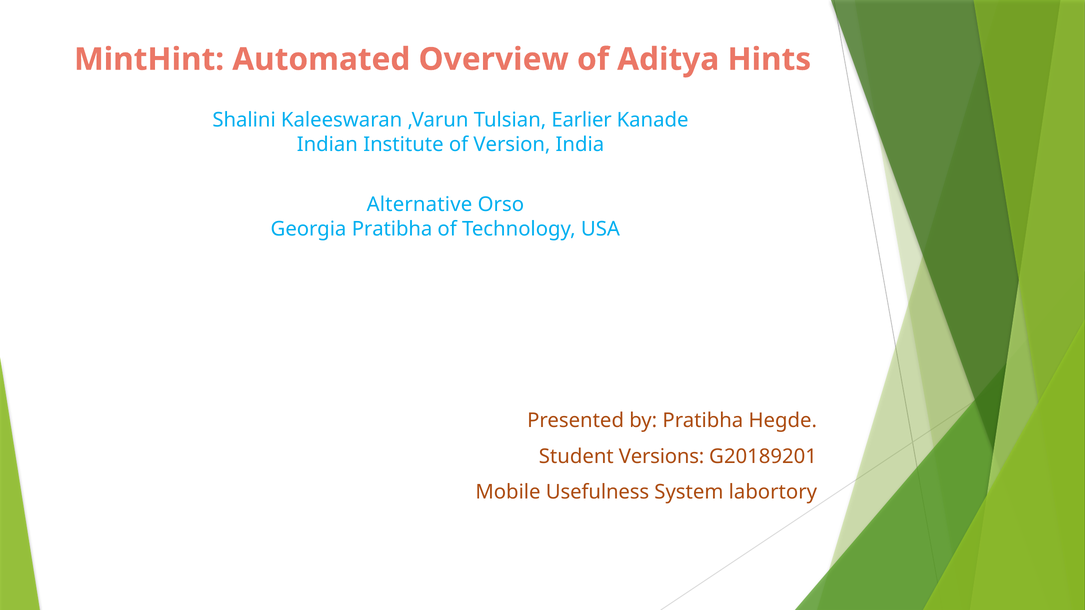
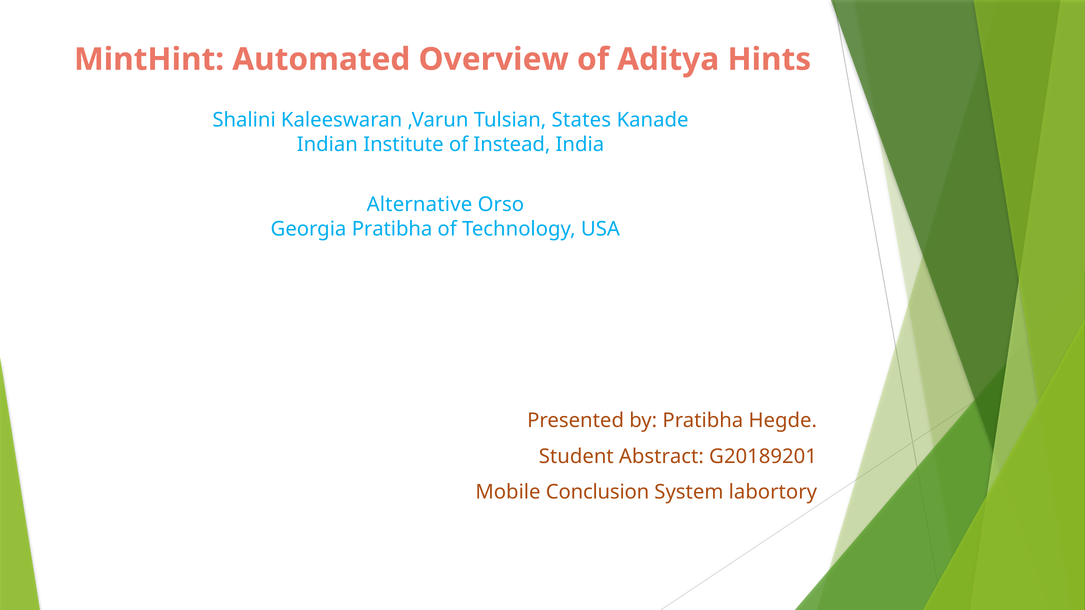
Earlier: Earlier -> States (581, 120)
Version: Version -> Instead (512, 145)
Versions: Versions -> Abstract (661, 457)
Usefulness: Usefulness -> Conclusion (598, 492)
